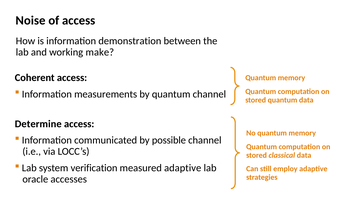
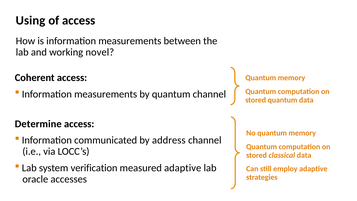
Noise: Noise -> Using (30, 20)
is information demonstration: demonstration -> measurements (130, 41)
make: make -> novel (100, 52)
possible: possible -> address (169, 140)
